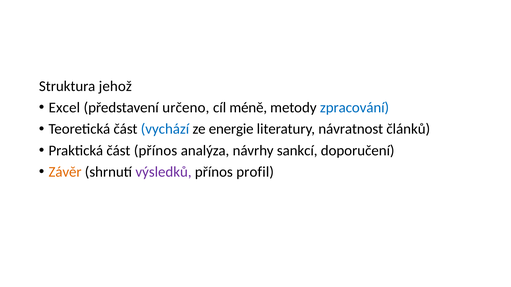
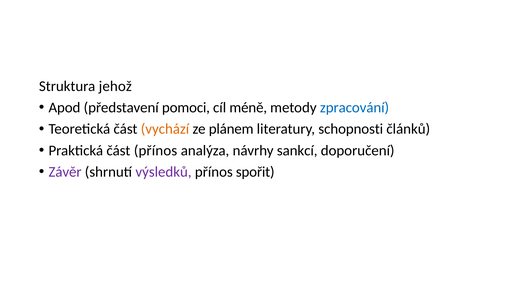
Excel: Excel -> Apod (64, 108)
určeno: určeno -> pomoci (186, 108)
vychází colour: blue -> orange (165, 129)
energie: energie -> plánem (231, 129)
návratnost: návratnost -> schopnosti (351, 129)
Závěr colour: orange -> purple (65, 172)
profil: profil -> spořit (255, 172)
